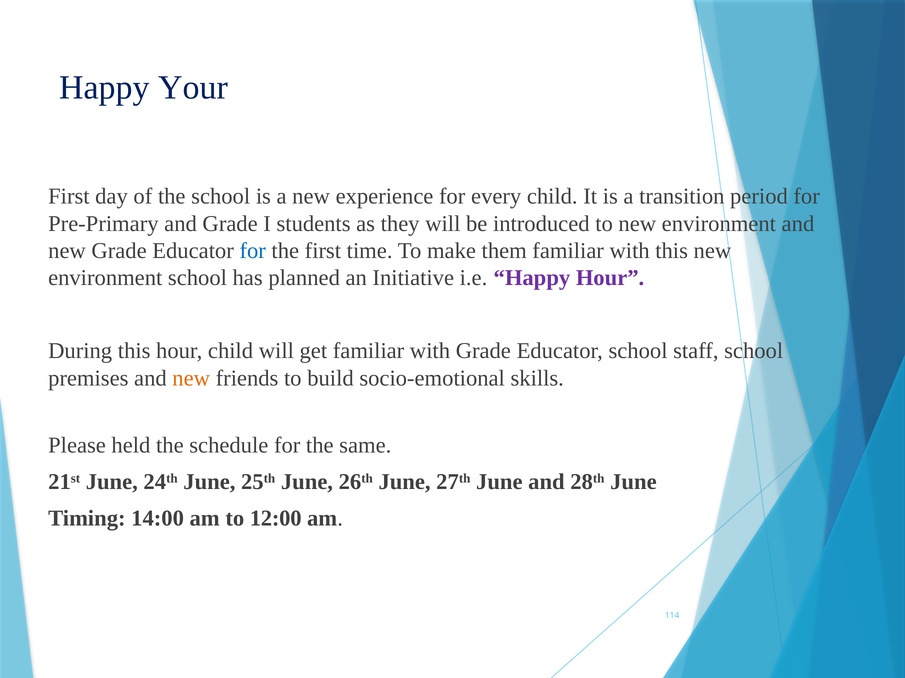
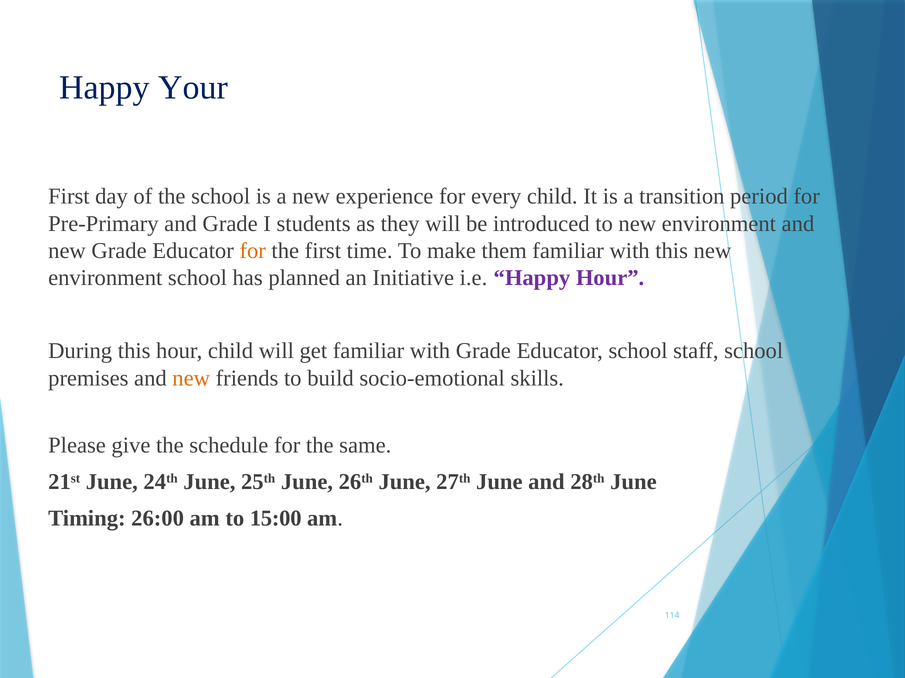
for colour: blue -> orange (253, 251)
held: held -> give (131, 446)
14:00: 14:00 -> 26:00 (158, 519)
12:00: 12:00 -> 15:00 (276, 519)
